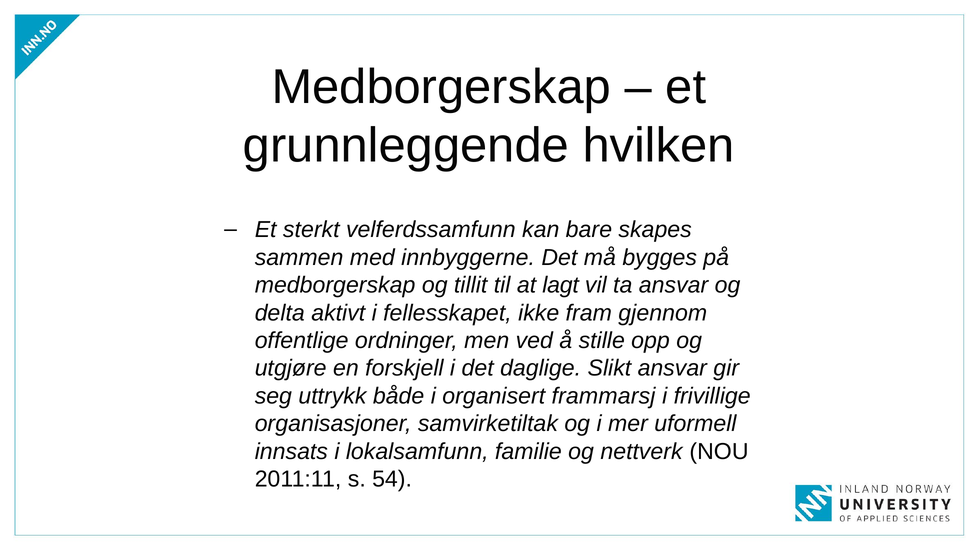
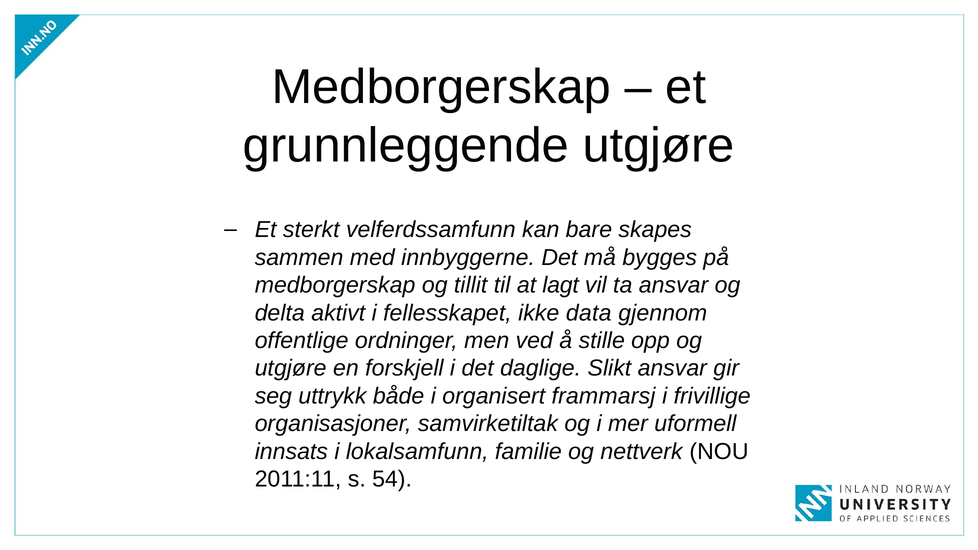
grunnleggende hvilken: hvilken -> utgjøre (659, 146)
fram: fram -> data (589, 313)
